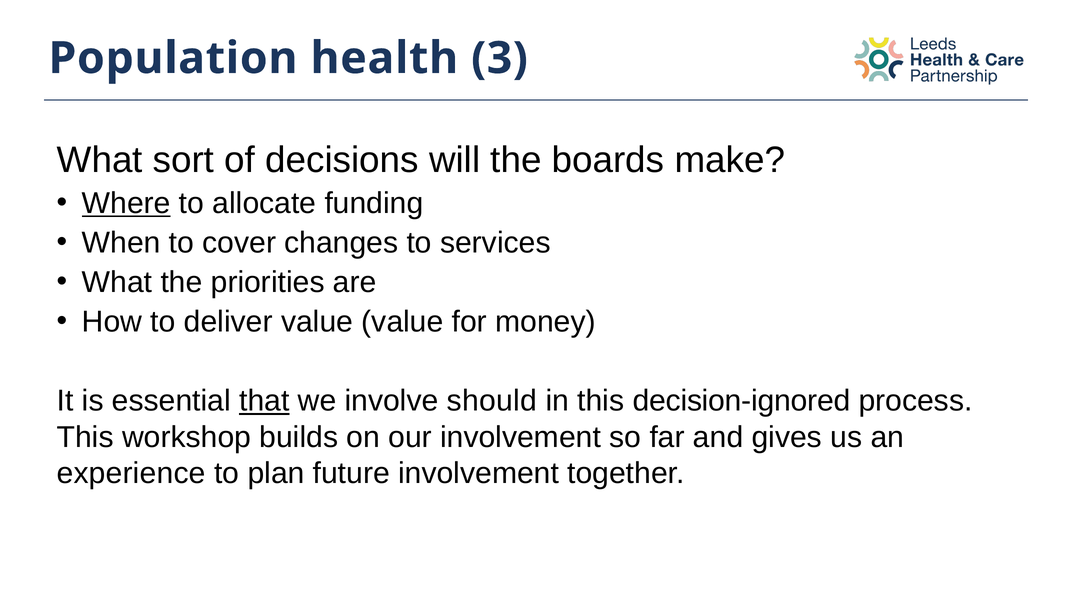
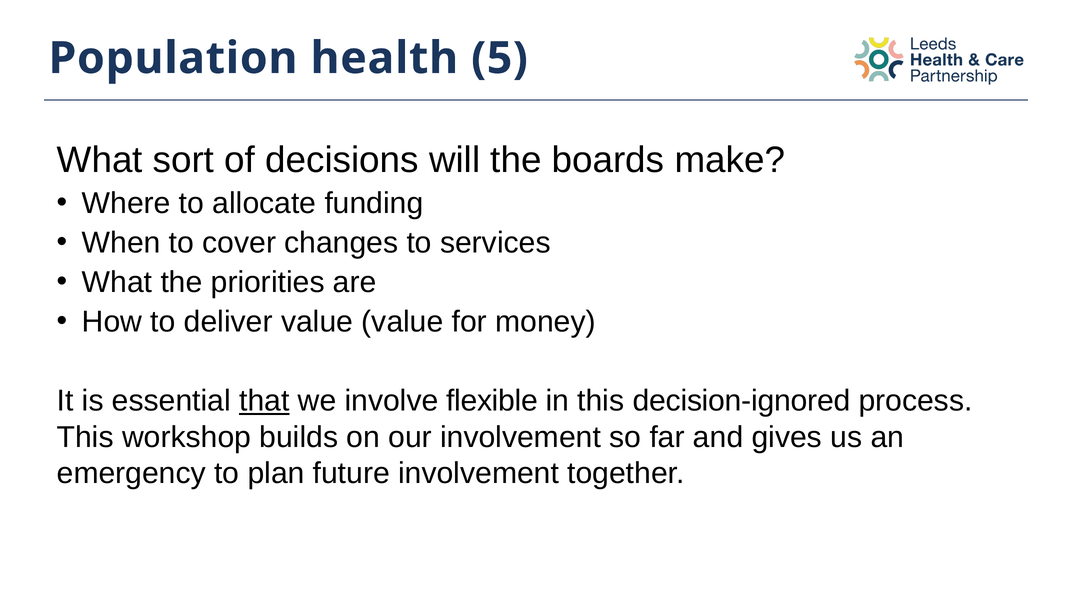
3: 3 -> 5 (499, 58)
Where underline: present -> none (126, 203)
should: should -> flexible (492, 401)
experience: experience -> emergency (131, 473)
